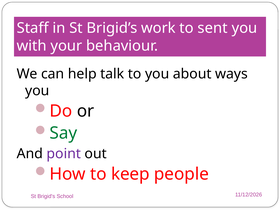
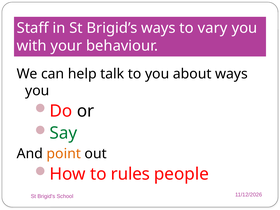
Brigid’s work: work -> ways (158, 28)
sent: sent -> vary (213, 28)
point colour: purple -> orange (64, 154)
keep: keep -> rules (130, 174)
